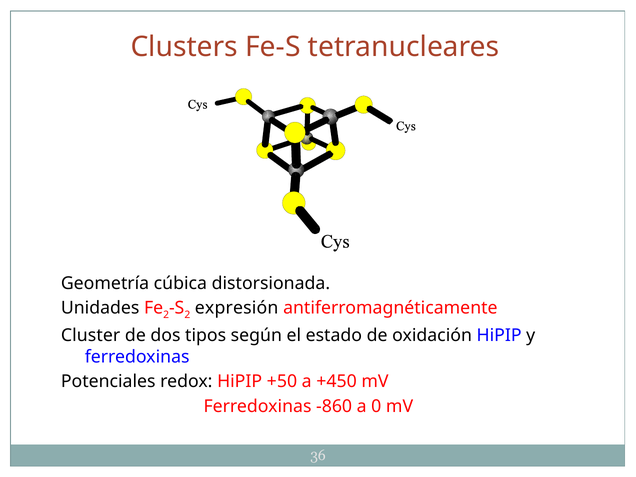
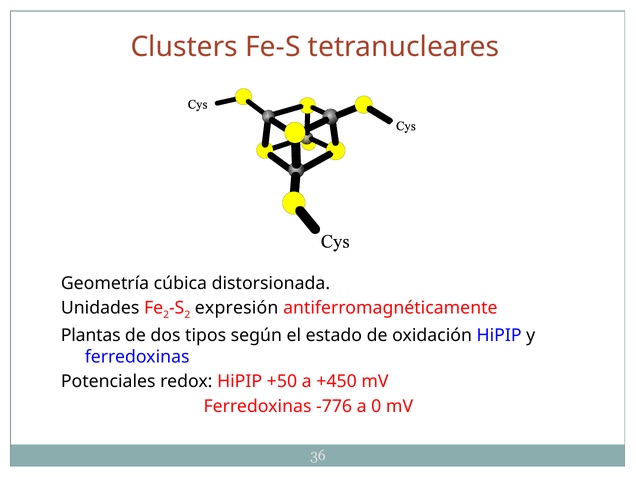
Cluster: Cluster -> Plantas (91, 336)
-860: -860 -> -776 (334, 406)
